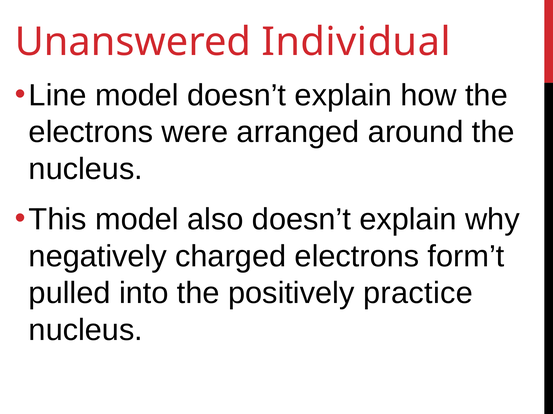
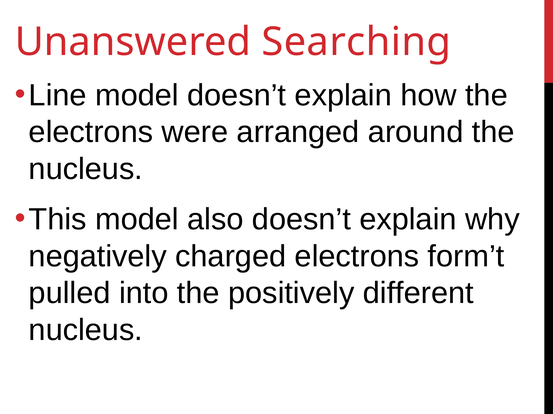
Individual: Individual -> Searching (356, 42)
practice: practice -> different (418, 294)
